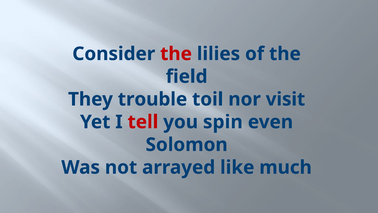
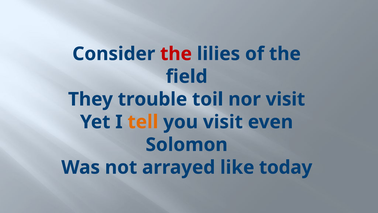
tell colour: red -> orange (143, 122)
you spin: spin -> visit (223, 122)
much: much -> today (286, 167)
